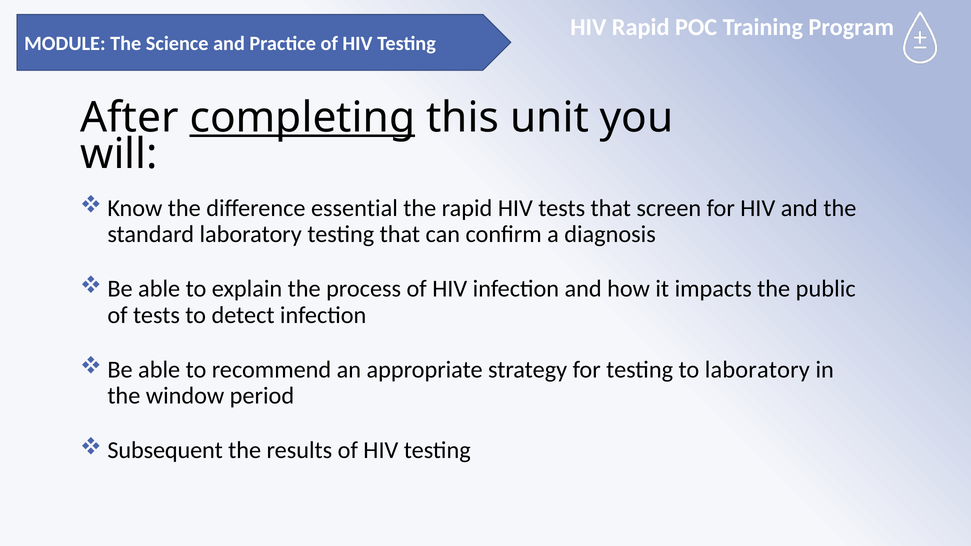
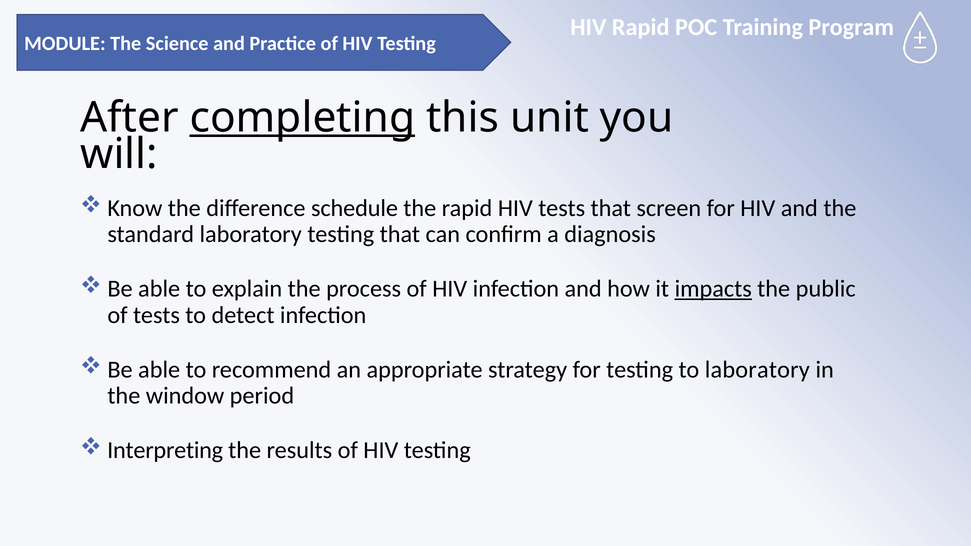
essential: essential -> schedule (354, 208)
impacts underline: none -> present (713, 289)
Subsequent: Subsequent -> Interpreting (165, 450)
